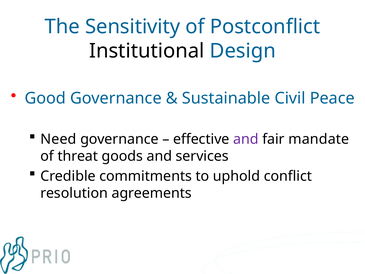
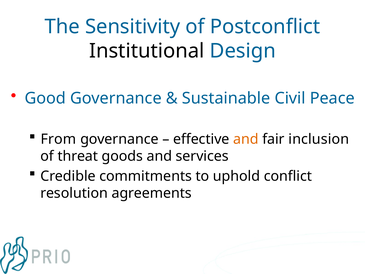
Need: Need -> From (58, 139)
and colour: purple -> orange (246, 139)
mandate: mandate -> inclusion (319, 139)
